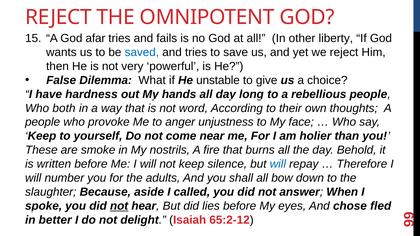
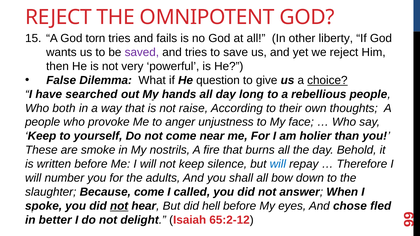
afar: afar -> torn (95, 38)
saved colour: blue -> purple (142, 52)
unstable: unstable -> question (218, 80)
choice underline: none -> present (327, 80)
hardness: hardness -> searched (92, 94)
word: word -> raise (193, 108)
Because aside: aside -> come (149, 192)
lies: lies -> hell (211, 206)
